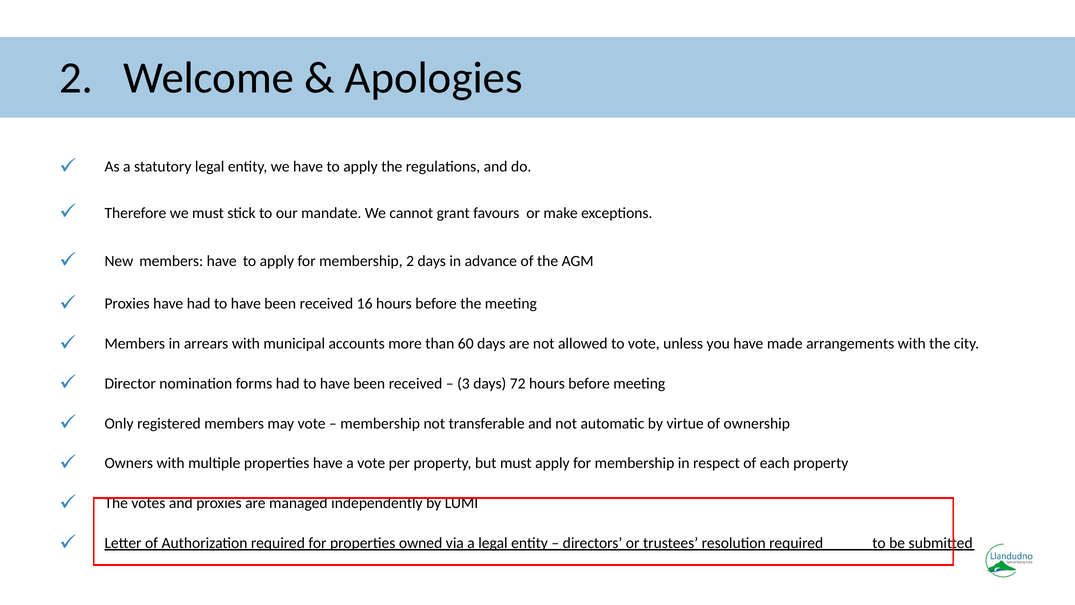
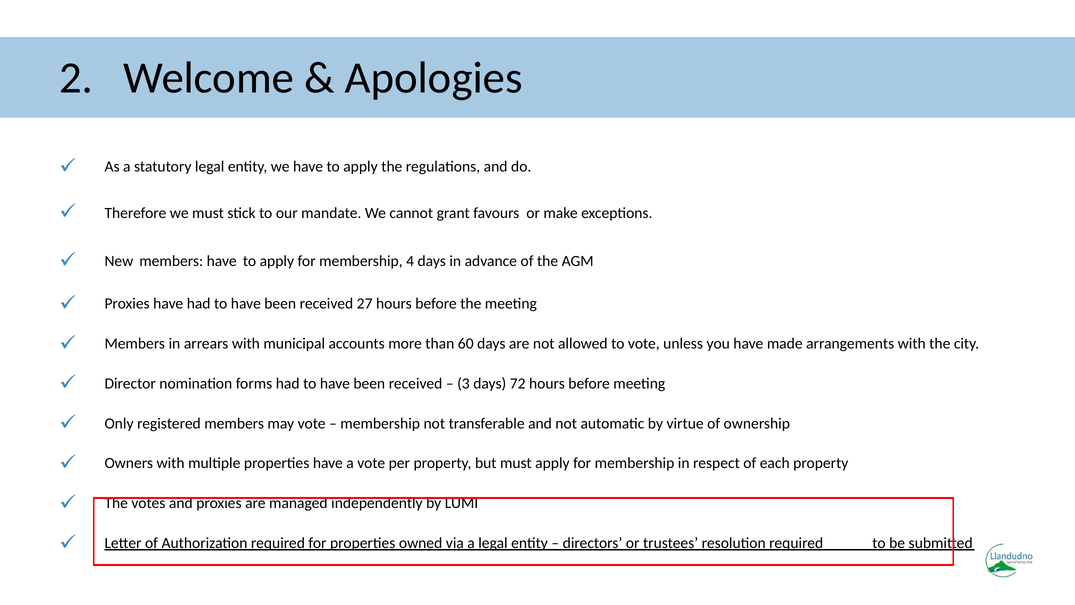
membership 2: 2 -> 4 (410, 261)
16: 16 -> 27 (365, 303)
